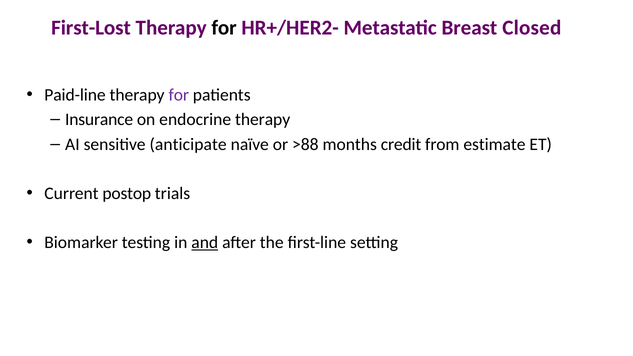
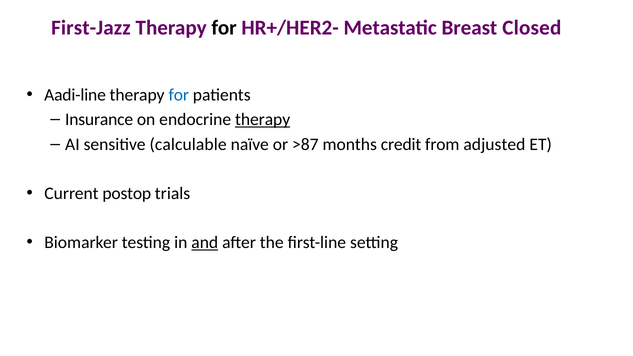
First-Lost: First-Lost -> First-Jazz (91, 28)
Paid-line: Paid-line -> Aadi-line (75, 95)
for colour: purple -> blue (179, 95)
therapy underline: none -> present (263, 120)
anticipate: anticipate -> calculable (188, 144)
>88: >88 -> >87 (305, 144)
estimate: estimate -> adjusted (494, 144)
